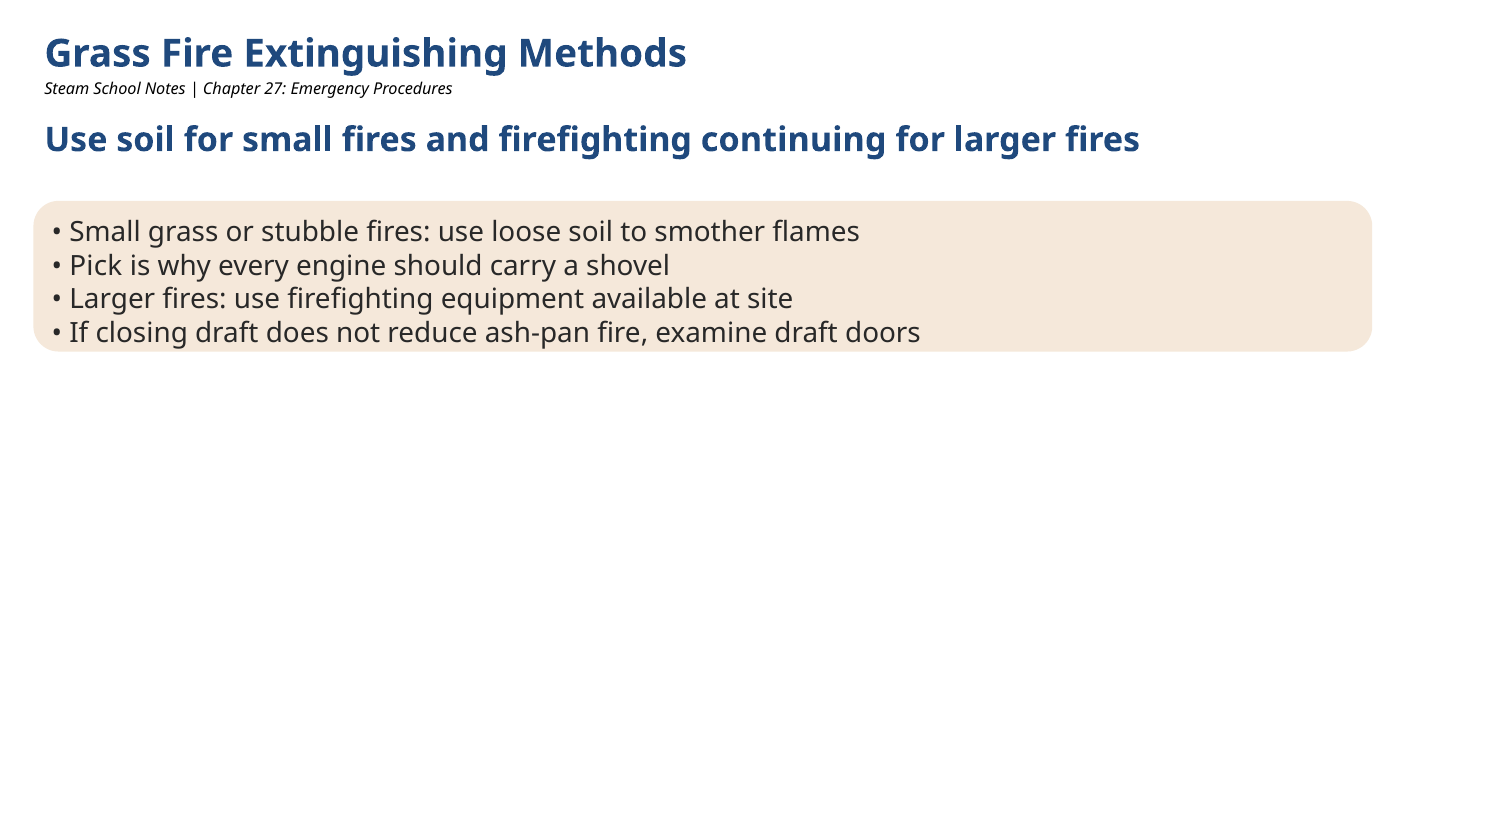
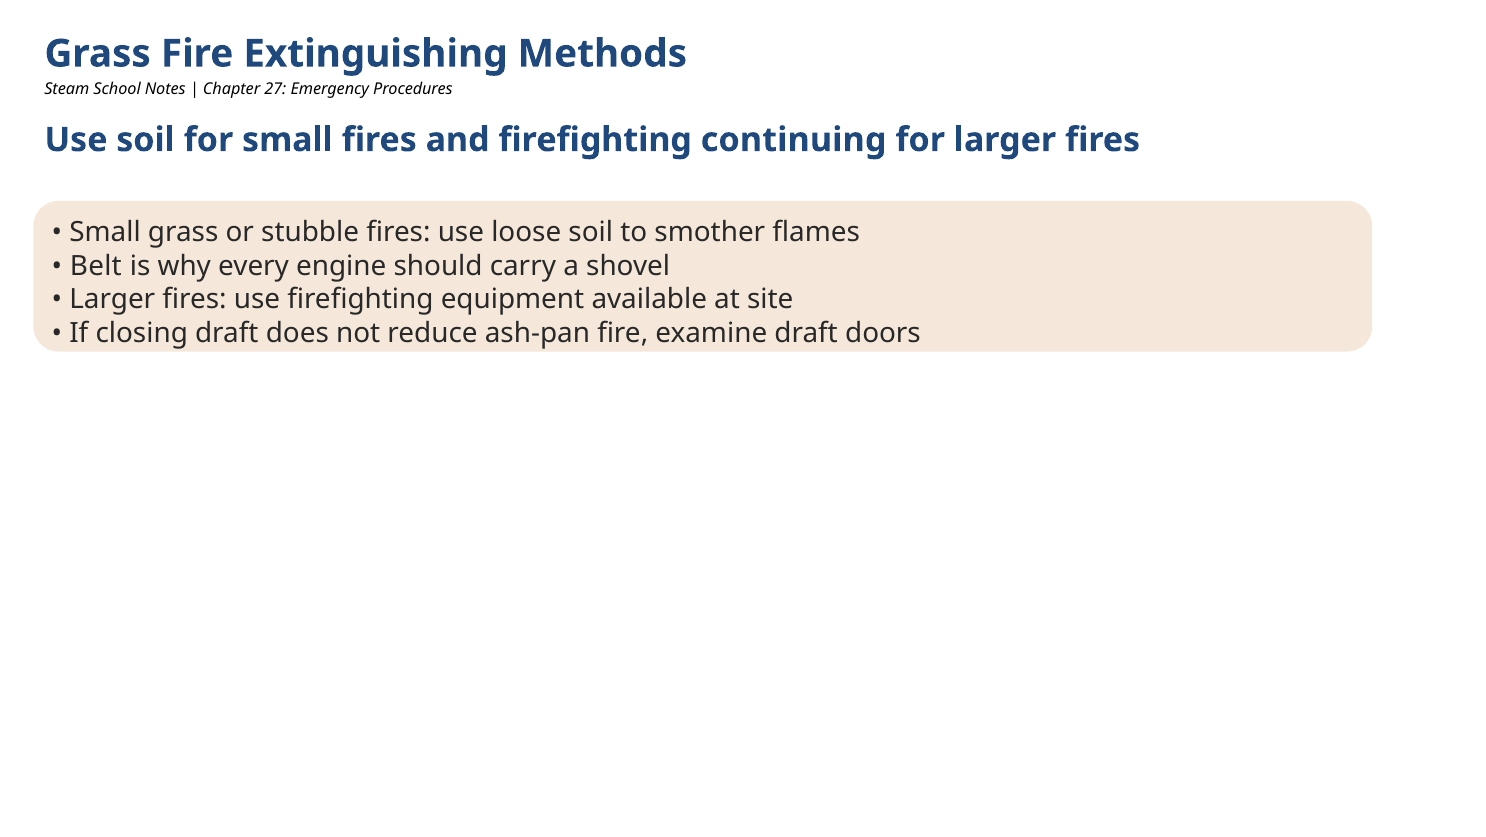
Pick: Pick -> Belt (96, 266)
